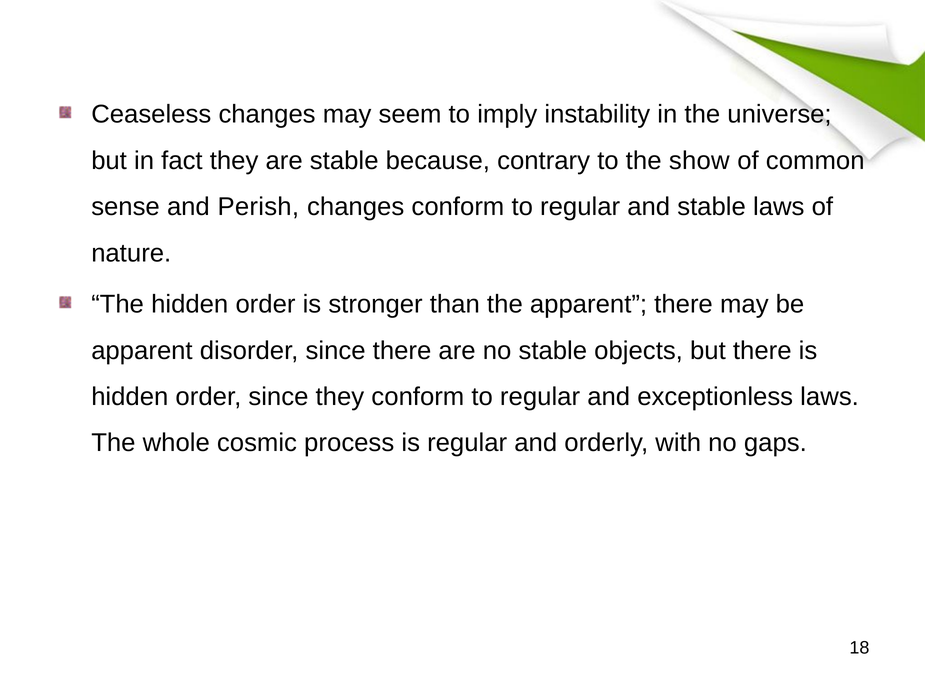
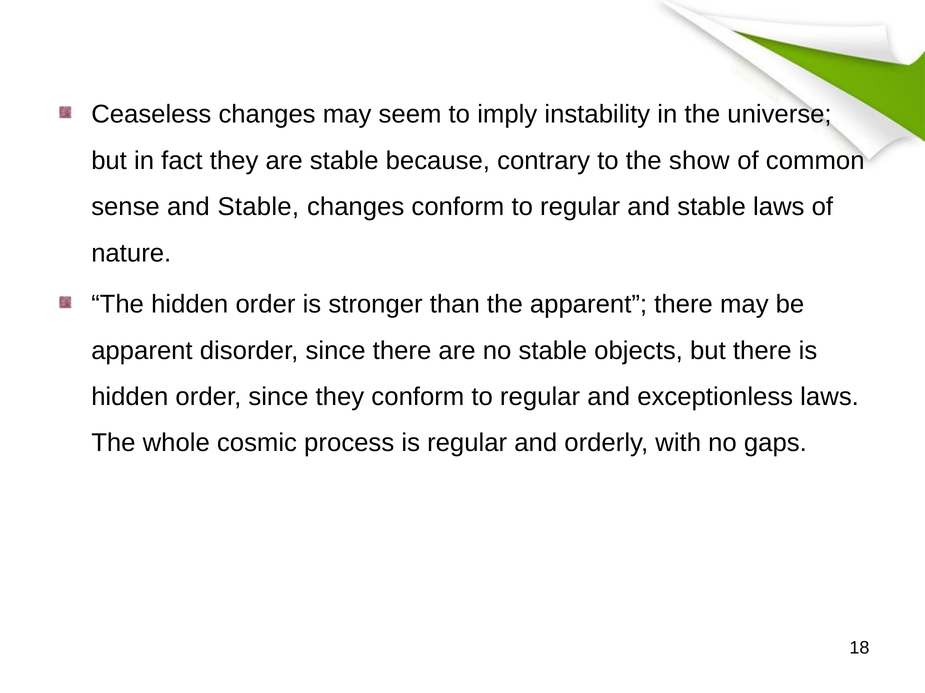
sense and Perish: Perish -> Stable (258, 207)
